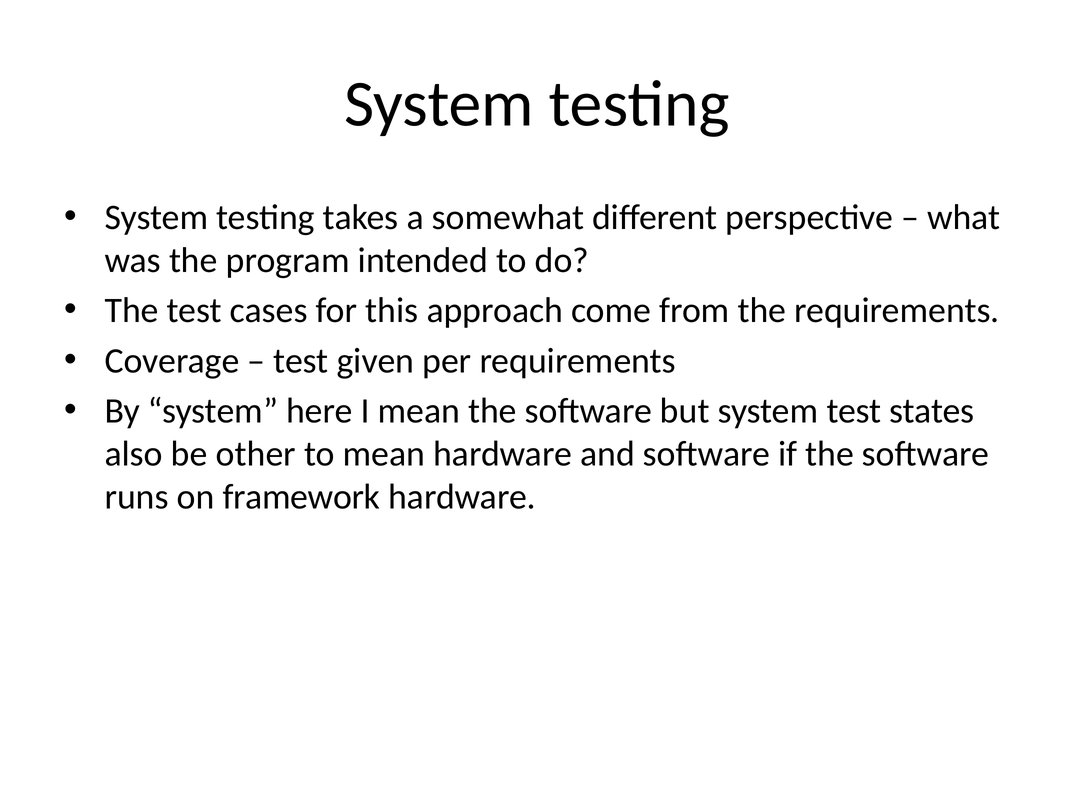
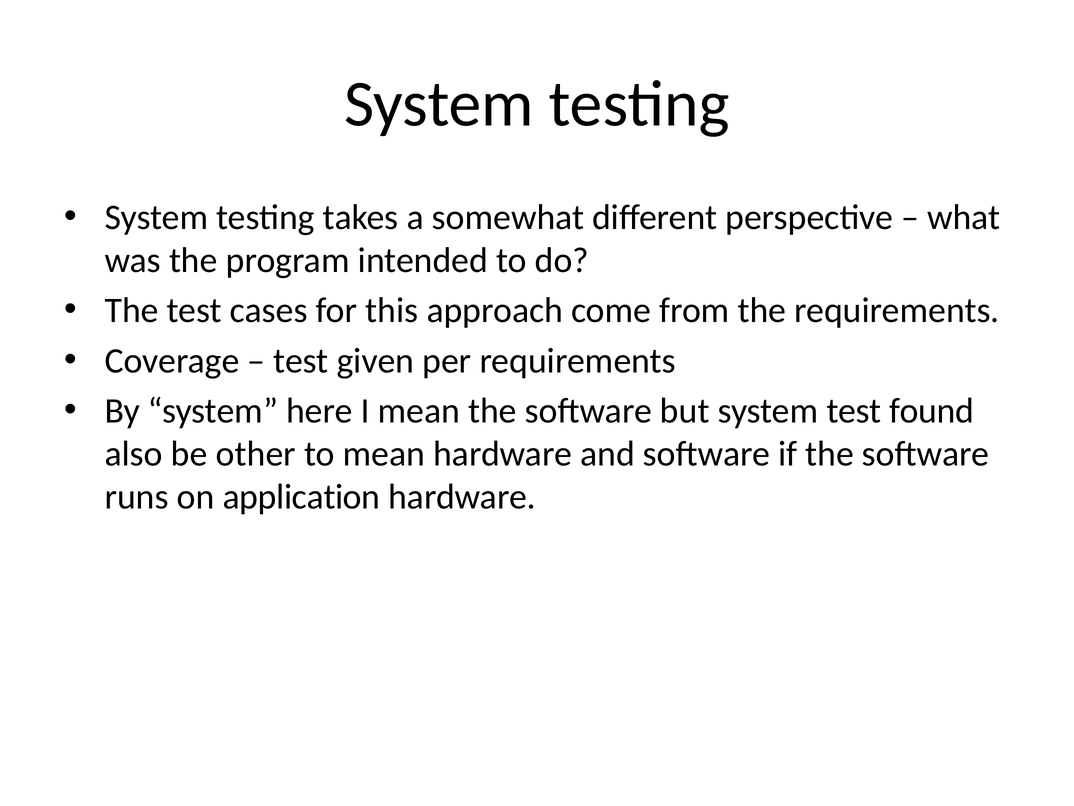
states: states -> found (932, 411)
framework: framework -> application (301, 497)
